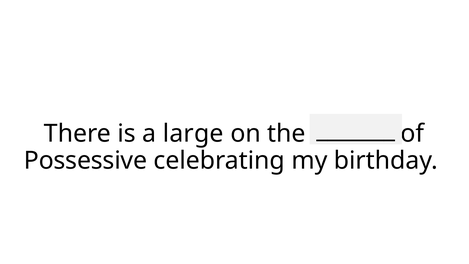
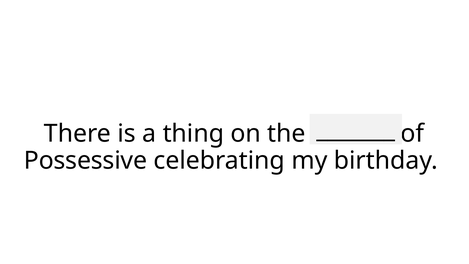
large: large -> thing (193, 134)
